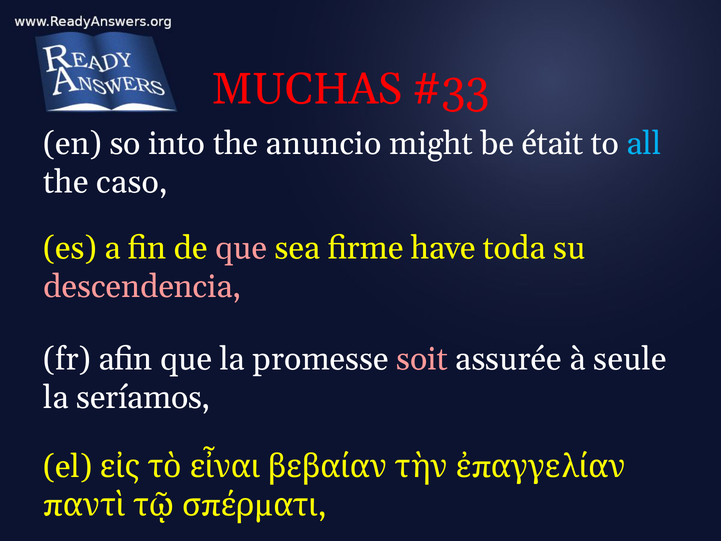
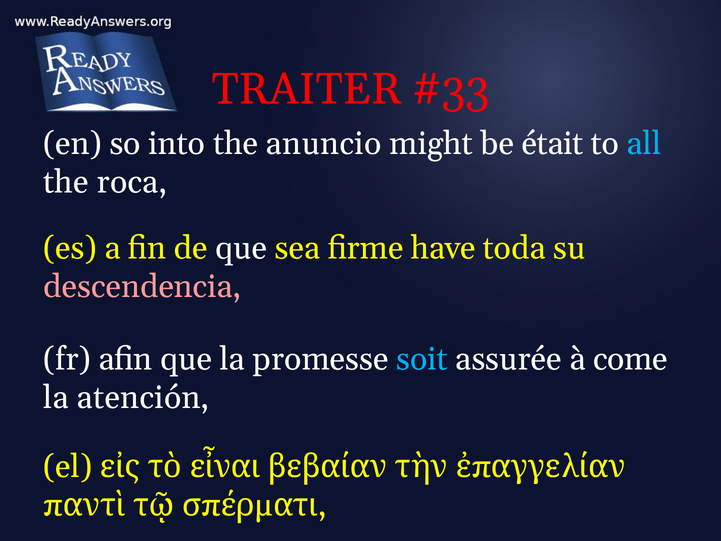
MUCHAS: MUCHAS -> TRAITER (307, 89)
caso: caso -> roca (132, 182)
que colour: pink -> white (241, 248)
soit colour: pink -> light blue (422, 359)
seule: seule -> come (630, 359)
seríamos: seríamos -> atención (143, 398)
